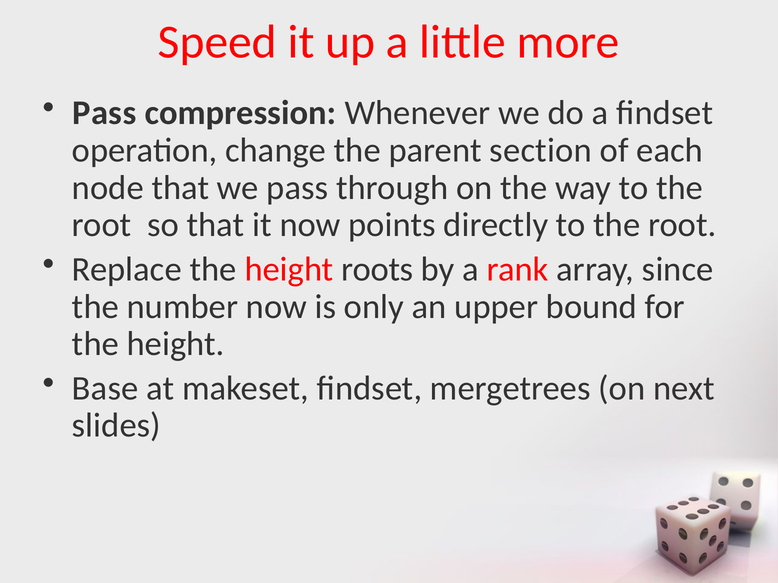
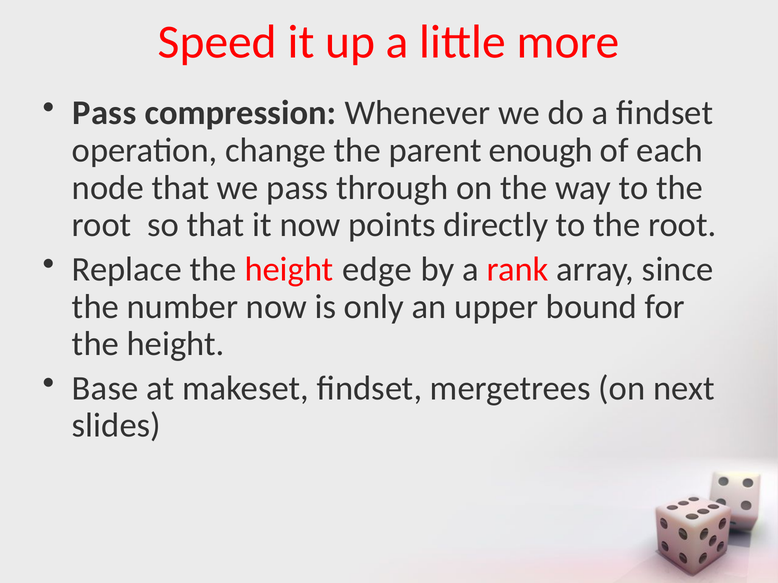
section: section -> enough (541, 150)
roots: roots -> edge (377, 270)
